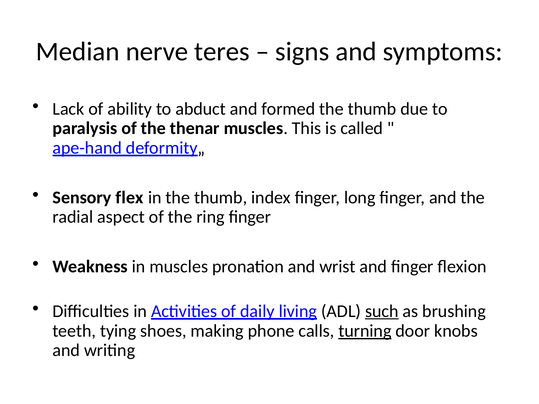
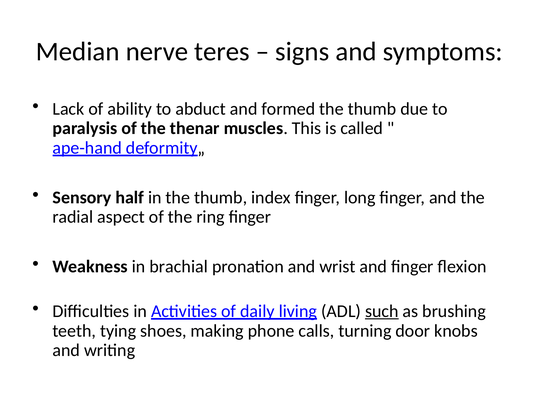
flex: flex -> half (130, 198)
in muscles: muscles -> brachial (179, 267)
turning underline: present -> none (365, 331)
